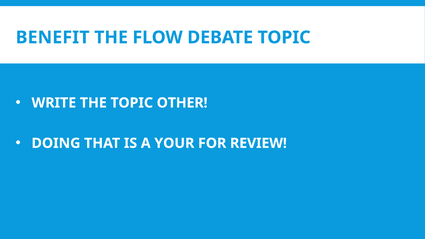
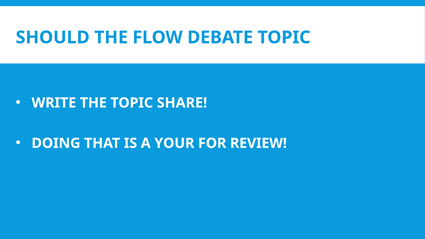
BENEFIT: BENEFIT -> SHOULD (53, 37)
OTHER: OTHER -> SHARE (182, 103)
